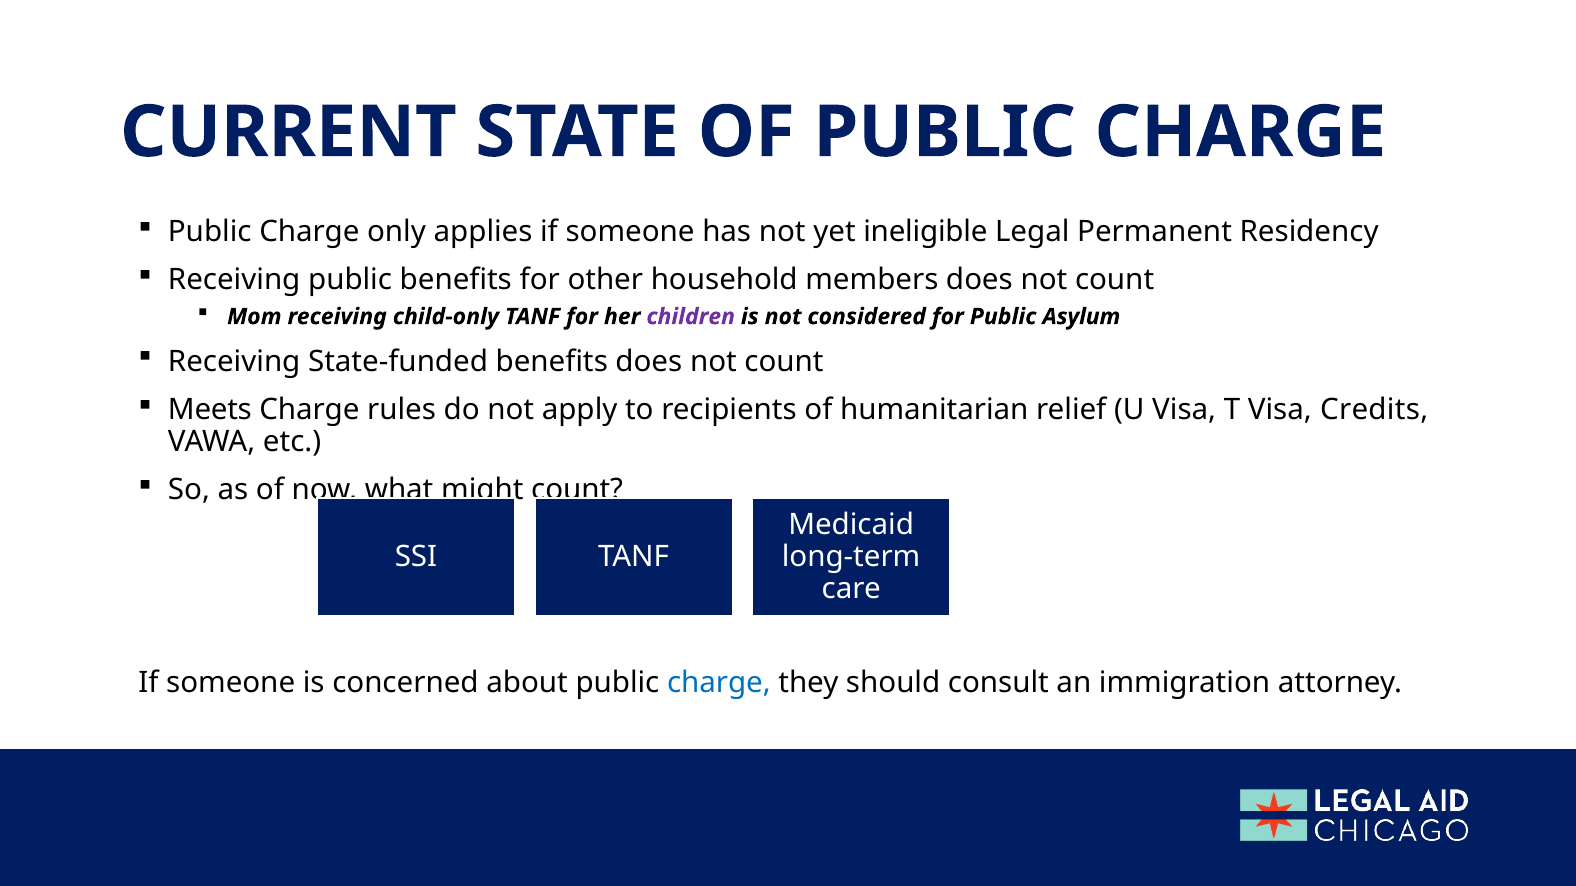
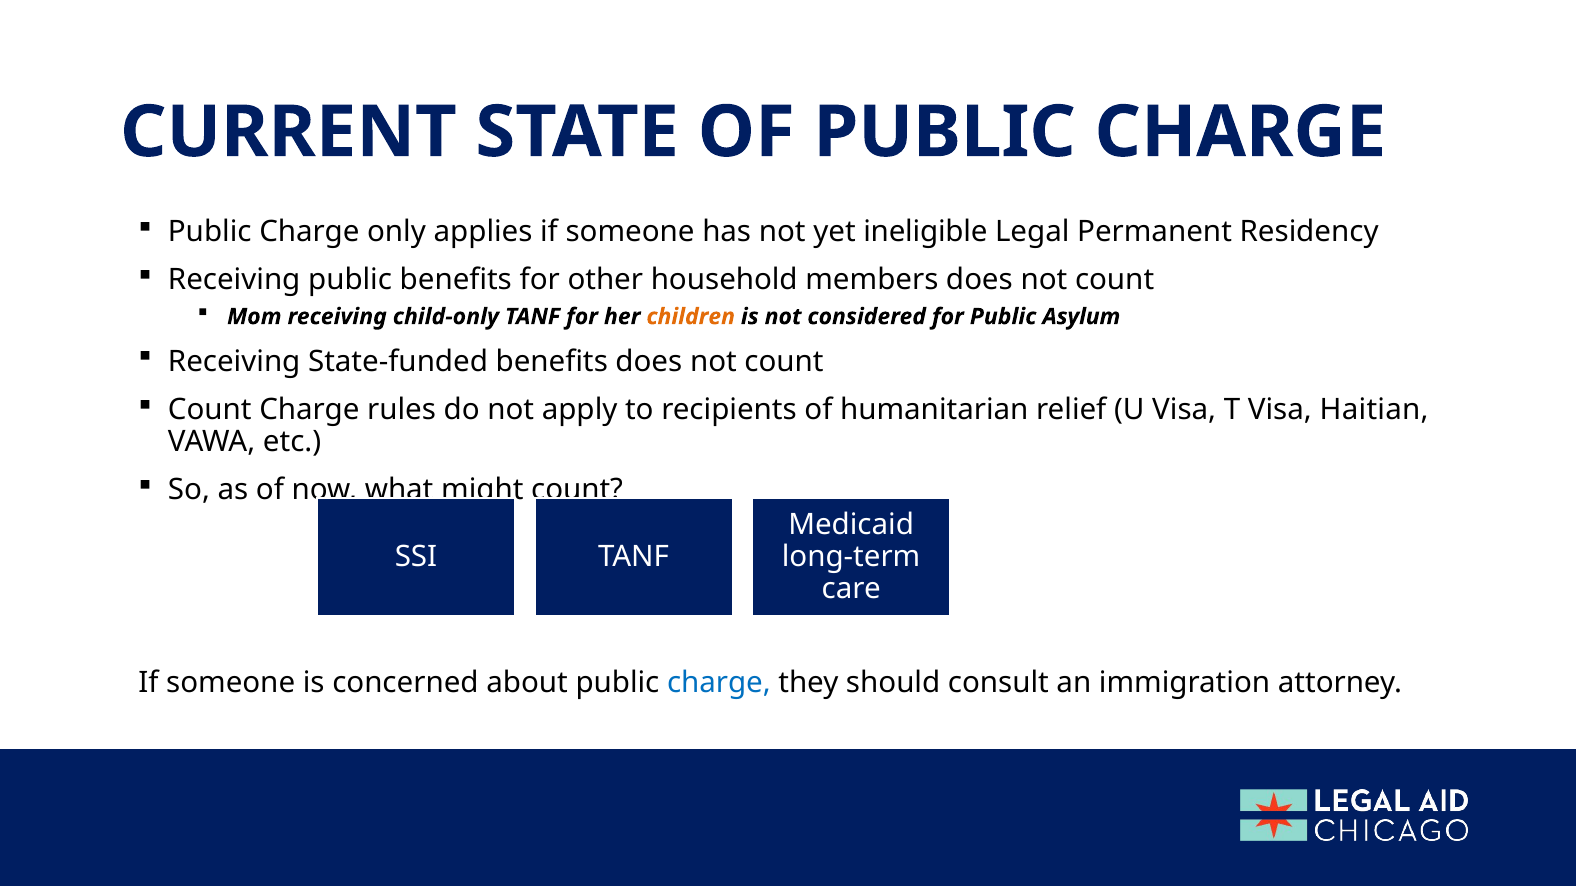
children colour: purple -> orange (691, 317)
Meets: Meets -> Count (210, 410)
Credits: Credits -> Haitian (1374, 410)
